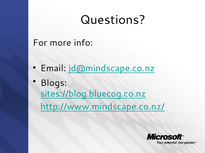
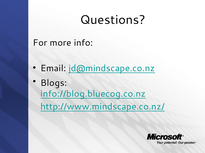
sites://blog.bluecog.co.nz: sites://blog.bluecog.co.nz -> info://blog.bluecog.co.nz (93, 94)
